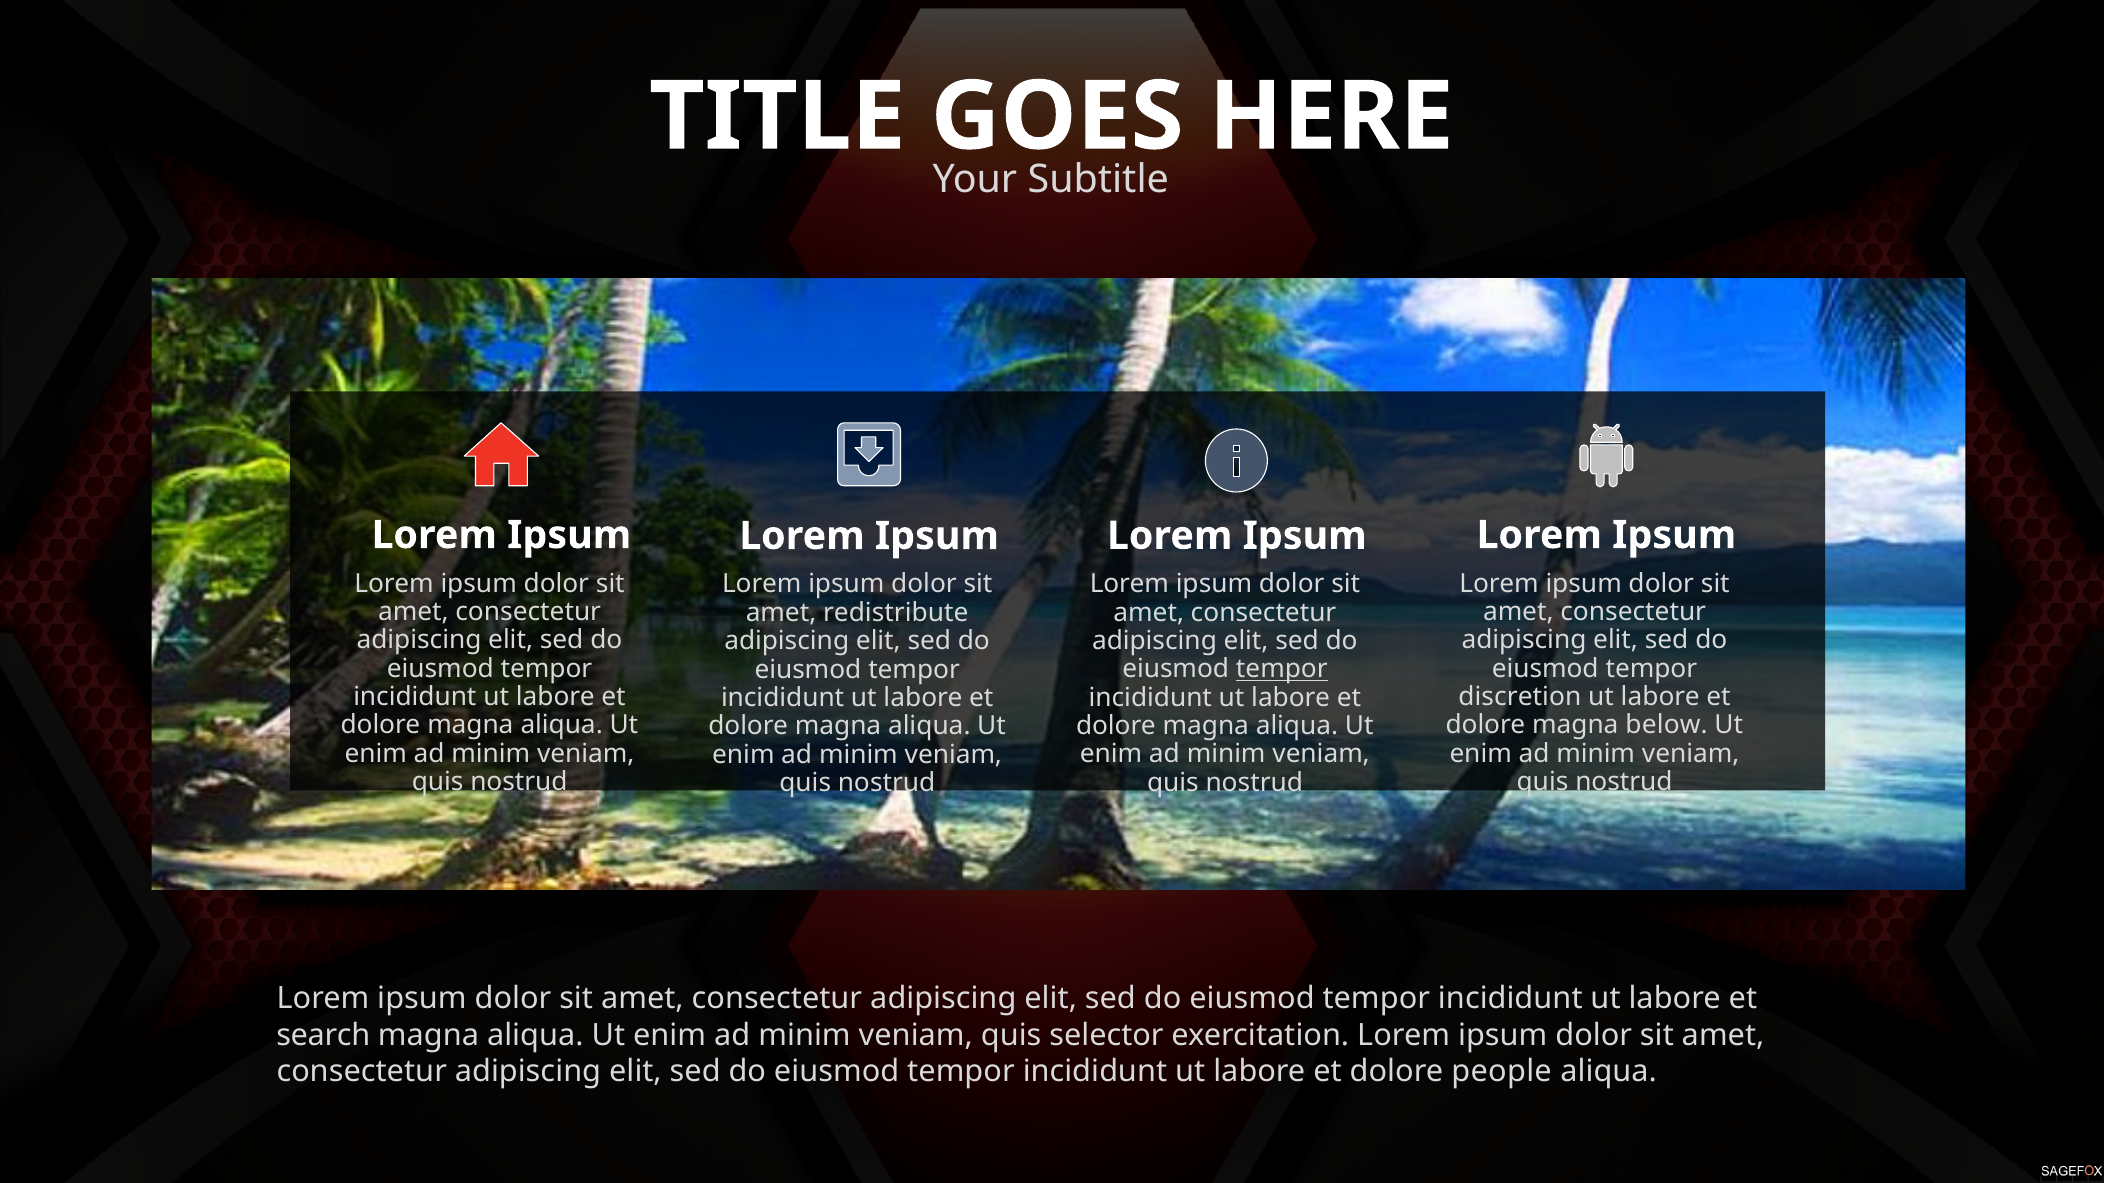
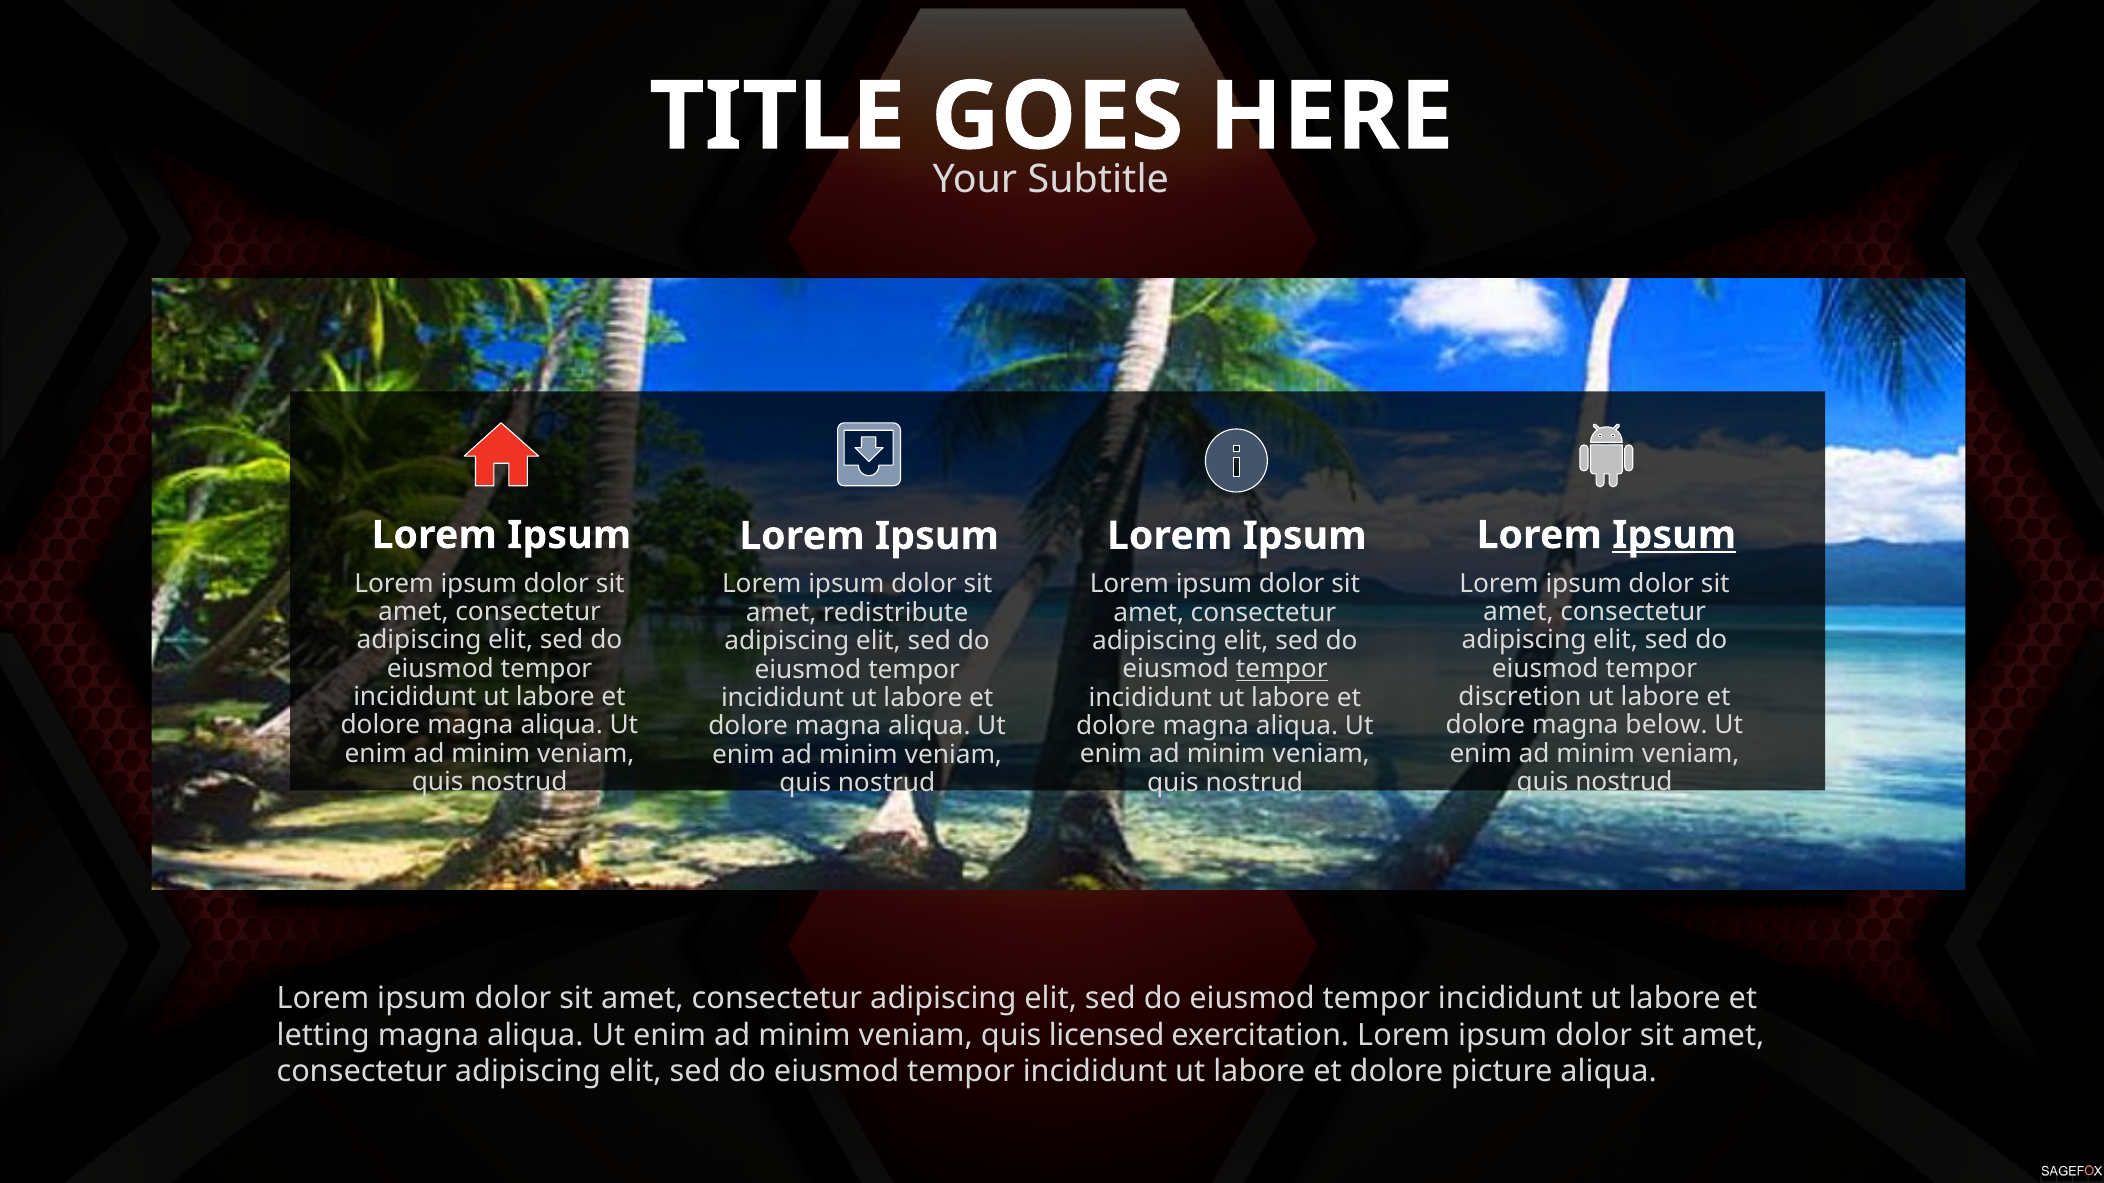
Ipsum underline: none -> present (1674, 535)
search: search -> letting (323, 1035)
selector: selector -> licensed (1107, 1035)
people: people -> picture (1502, 1072)
